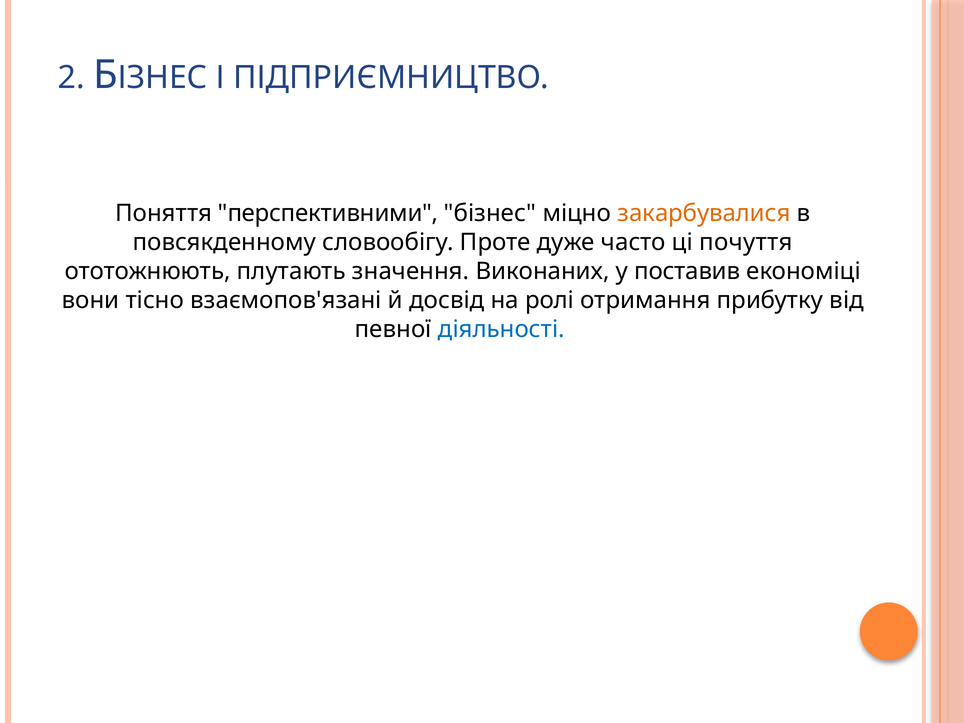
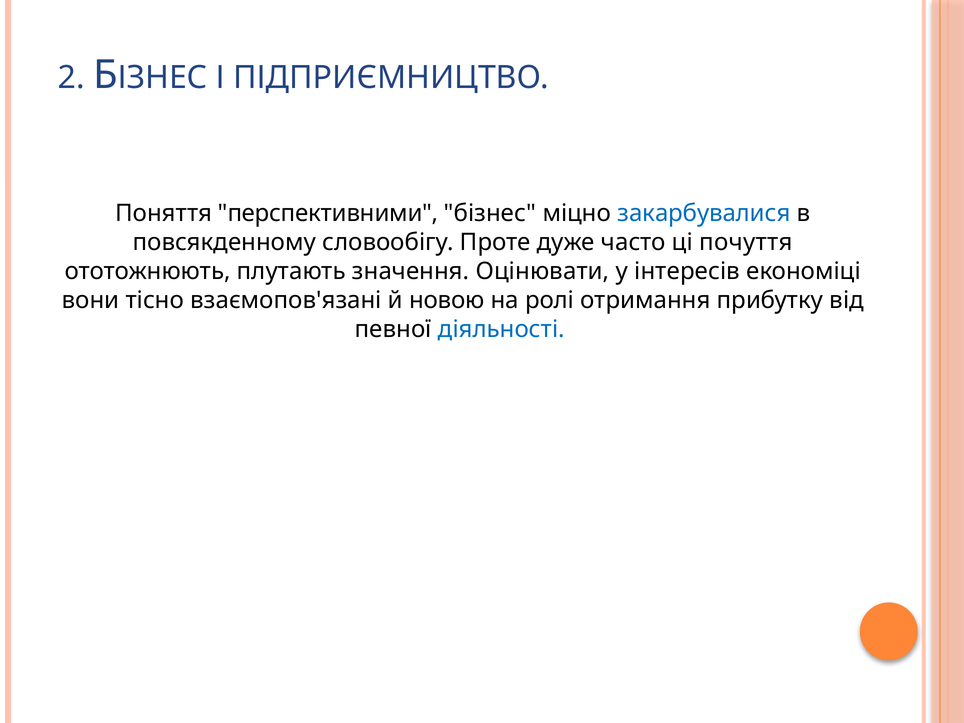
закарбувалися colour: orange -> blue (704, 213)
Виконаних: Виконаних -> Оцінювати (542, 271)
поставив: поставив -> інтересів (687, 271)
досвід: досвід -> новою (447, 300)
